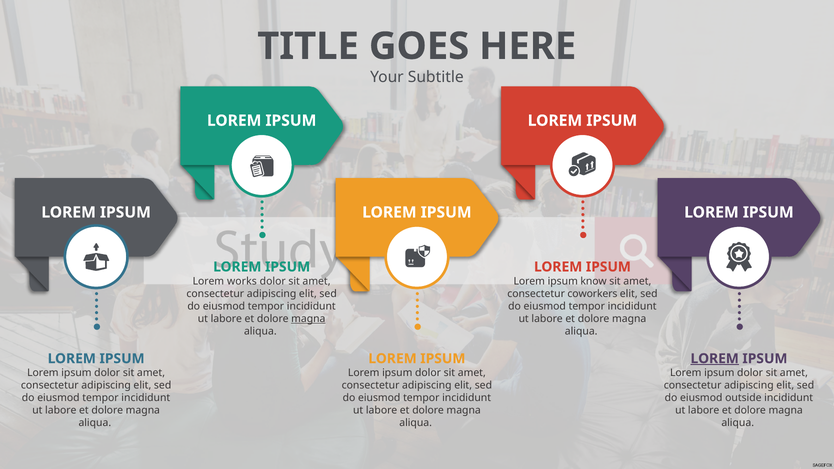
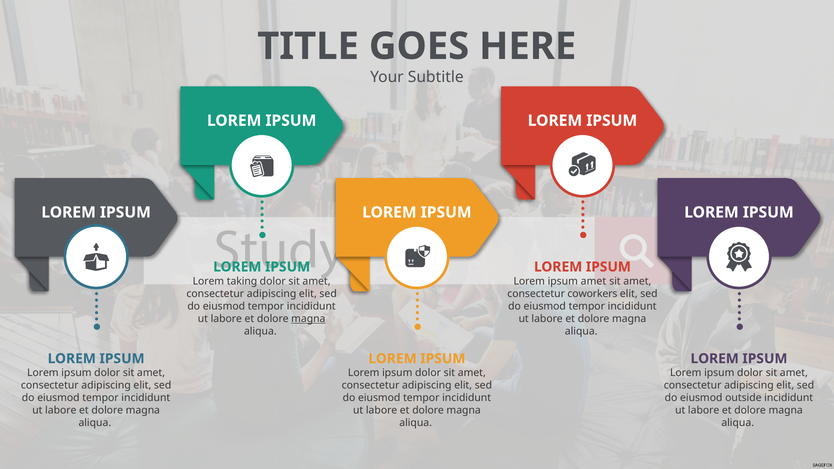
works: works -> taking (242, 281)
ipsum know: know -> amet (593, 281)
LOREM underline: present -> none (715, 359)
